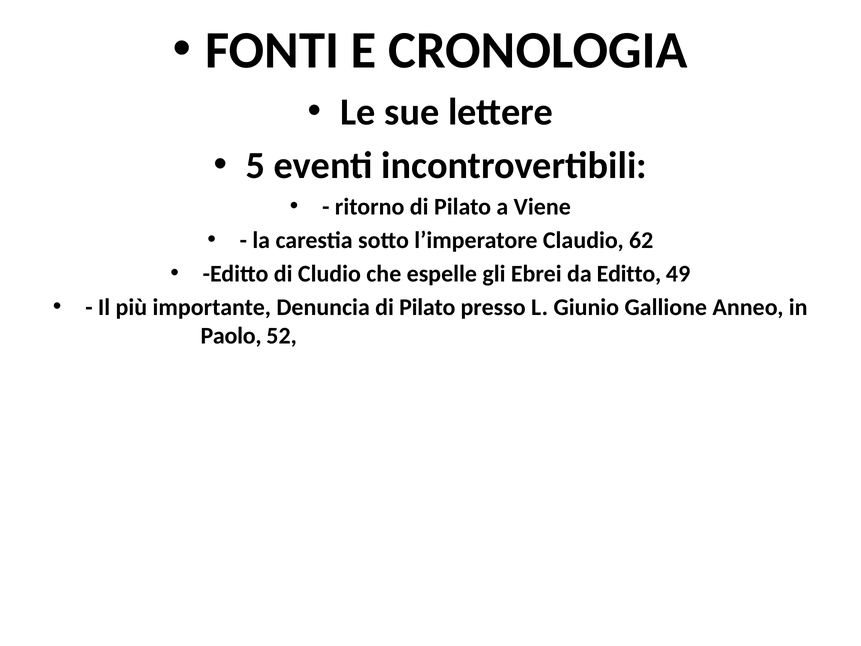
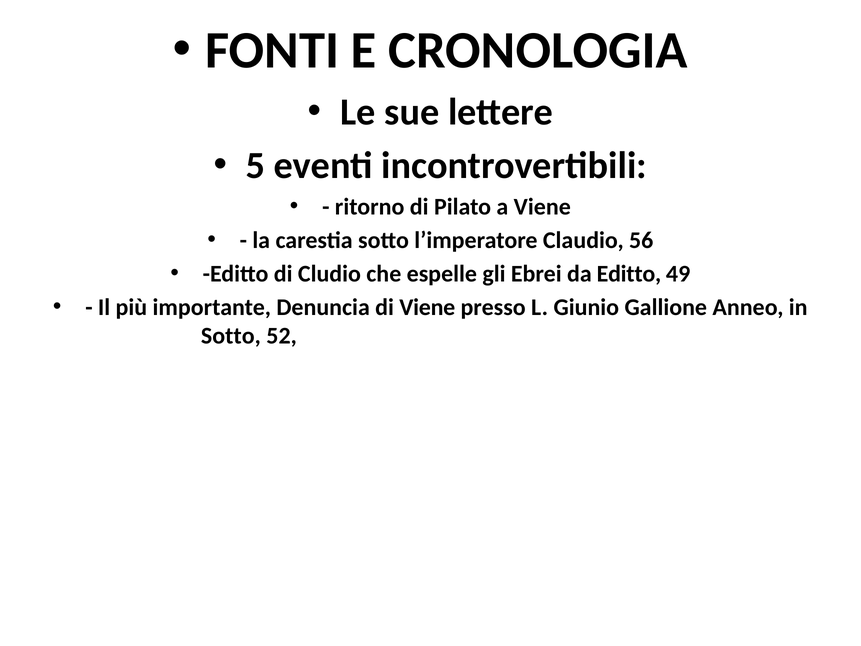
62: 62 -> 56 (641, 240)
Denuncia di Pilato: Pilato -> Viene (427, 307)
Paolo: Paolo -> Sotto (231, 336)
